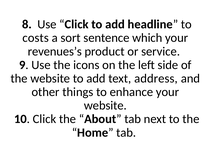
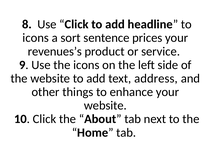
costs: costs -> icons (36, 38)
which: which -> prices (147, 38)
